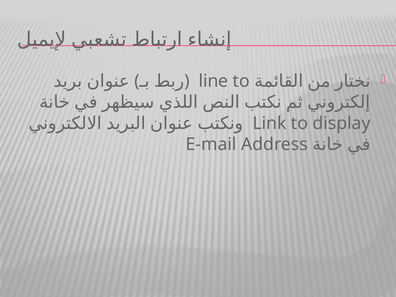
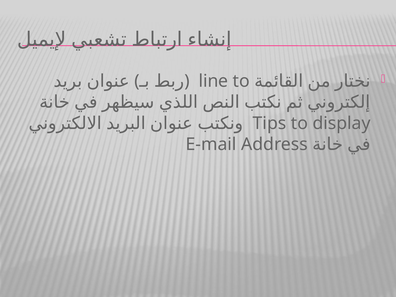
Link: Link -> Tips (269, 123)
